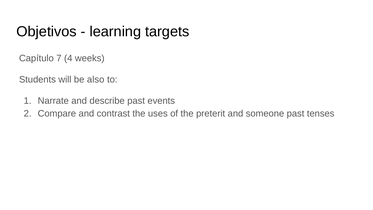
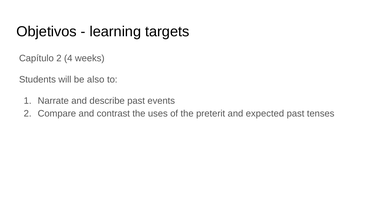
Capítulo 7: 7 -> 2 (59, 58)
someone: someone -> expected (265, 113)
